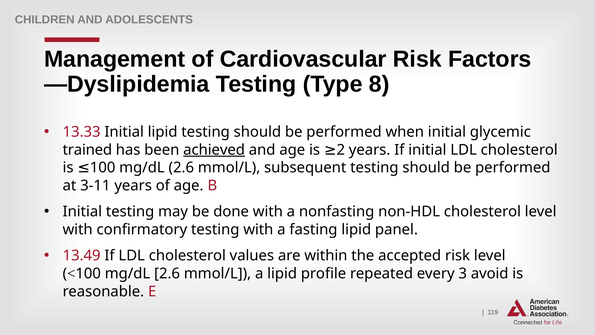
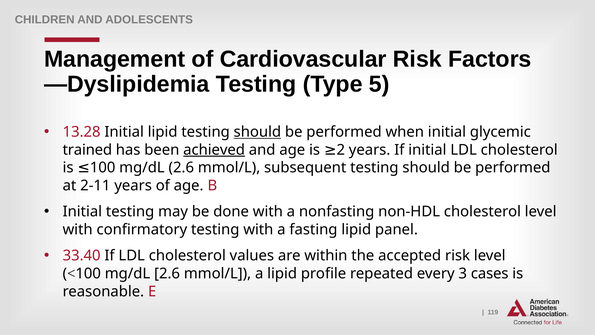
8: 8 -> 5 (379, 84)
13.33: 13.33 -> 13.28 (82, 132)
should underline: none -> present (257, 132)
3-11: 3-11 -> 2-11 (95, 185)
13.49: 13.49 -> 33.40 (82, 255)
avoid: avoid -> cases (490, 273)
